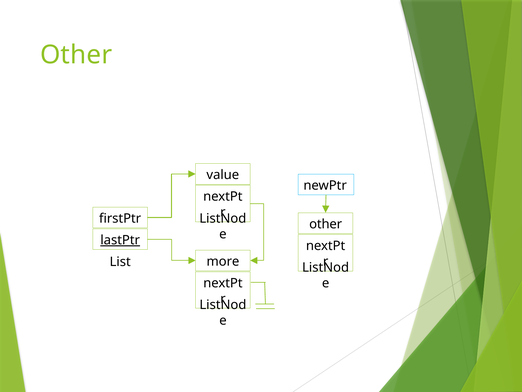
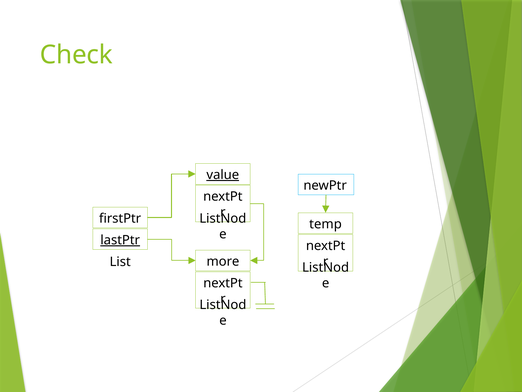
Other: Other -> Check (76, 55)
value underline: none -> present (223, 175)
other: other -> temp (326, 224)
